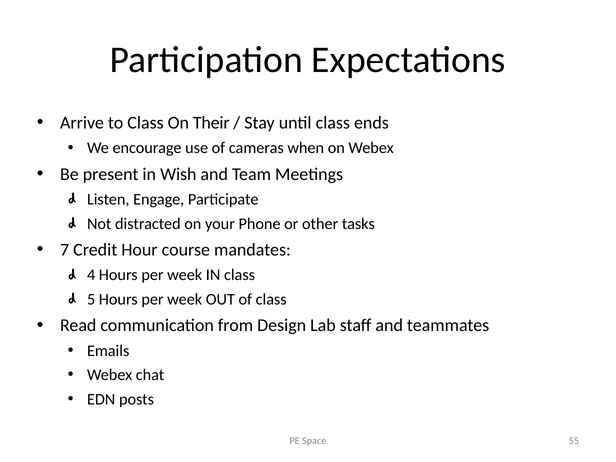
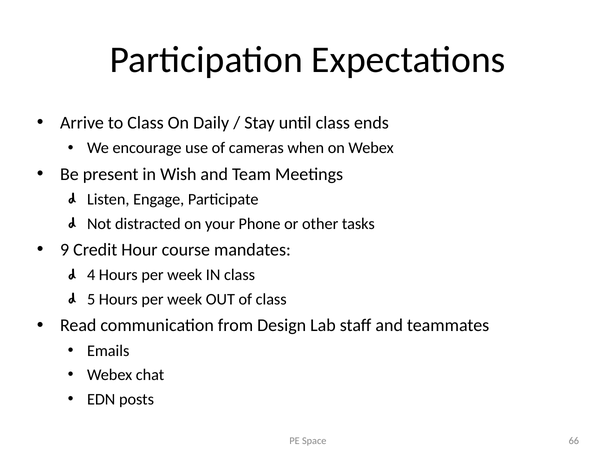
Their: Their -> Daily (211, 123)
7: 7 -> 9 (65, 250)
55: 55 -> 66 (574, 441)
